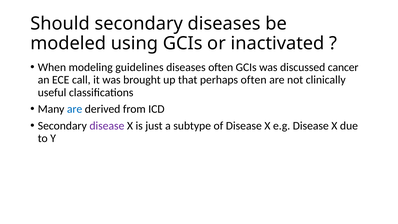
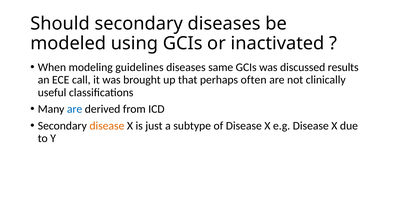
diseases often: often -> same (221, 67)
cancer: cancer -> results (343, 67)
disease colour: purple -> orange (107, 126)
